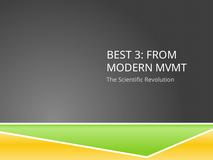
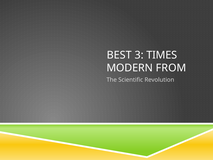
FROM: FROM -> TIMES (162, 55)
MVMT: MVMT -> FROM (171, 68)
